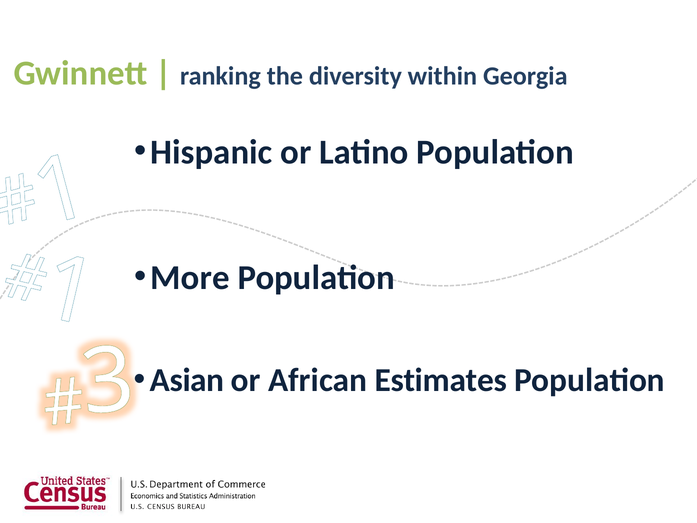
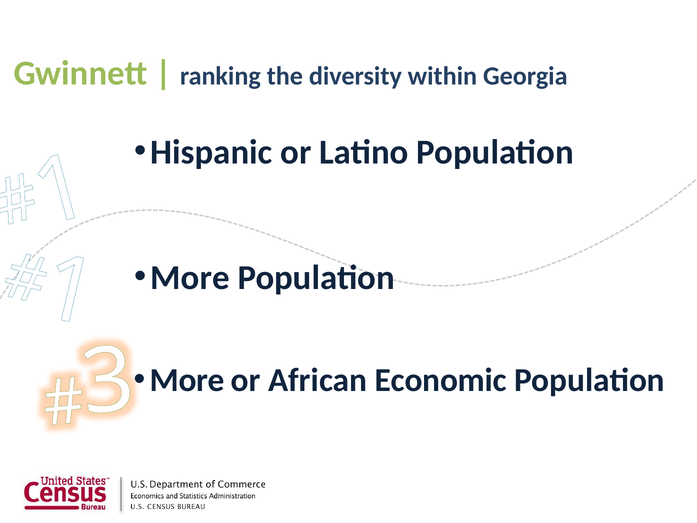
Asian: Asian -> More (187, 380)
Estimates: Estimates -> Economic (441, 380)
